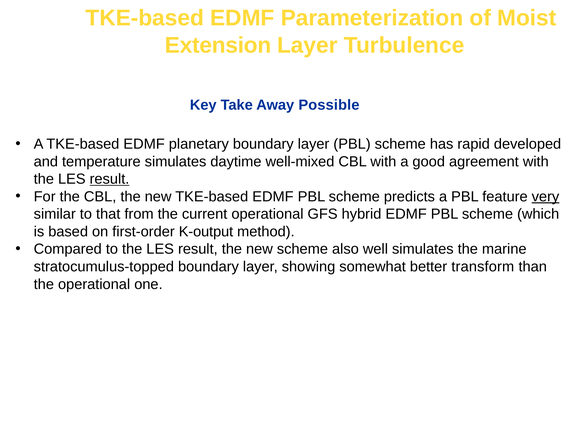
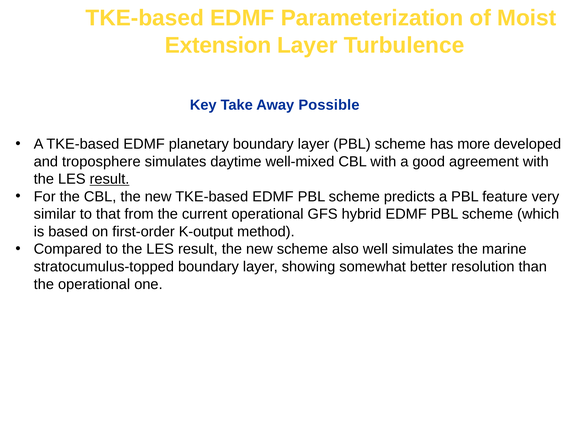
rapid: rapid -> more (474, 144)
temperature: temperature -> troposphere (101, 162)
very underline: present -> none (545, 197)
transform: transform -> resolution (483, 267)
